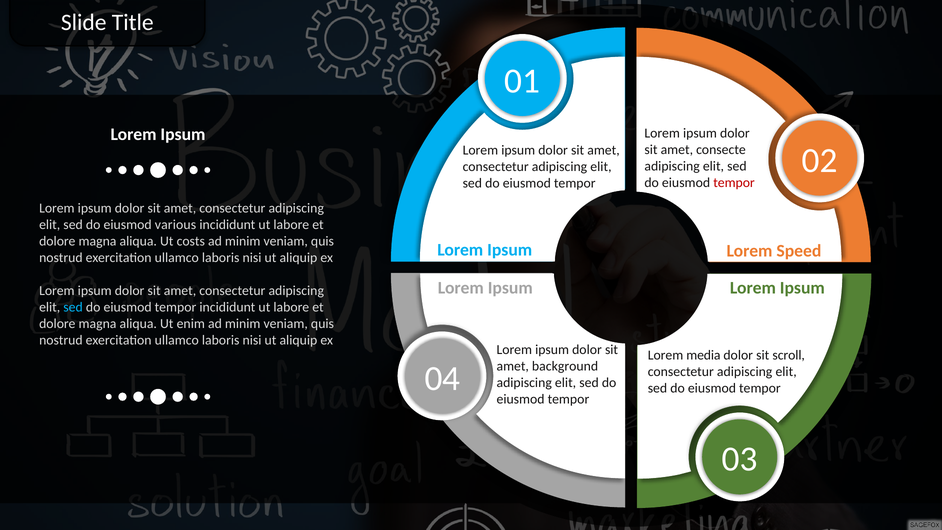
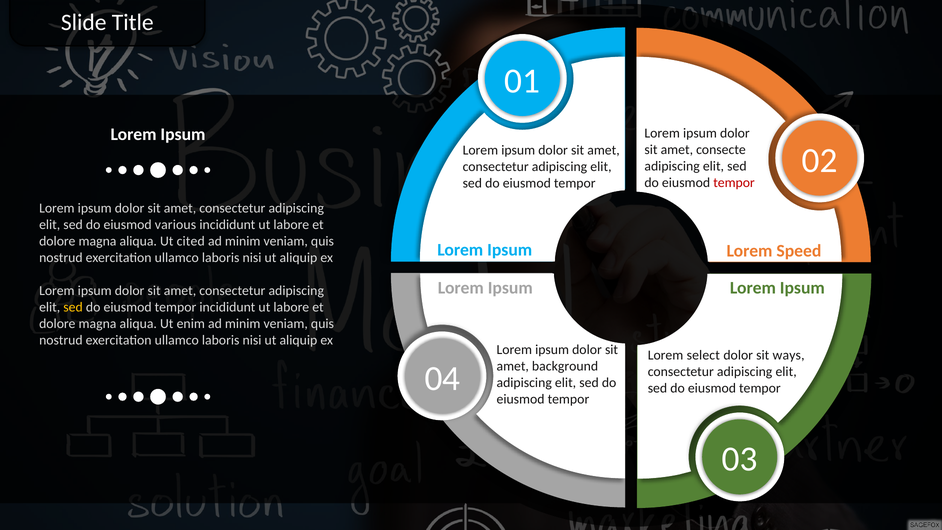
costs: costs -> cited (191, 241)
sed colour: light blue -> yellow (73, 307)
media: media -> select (703, 355)
scroll: scroll -> ways (789, 355)
